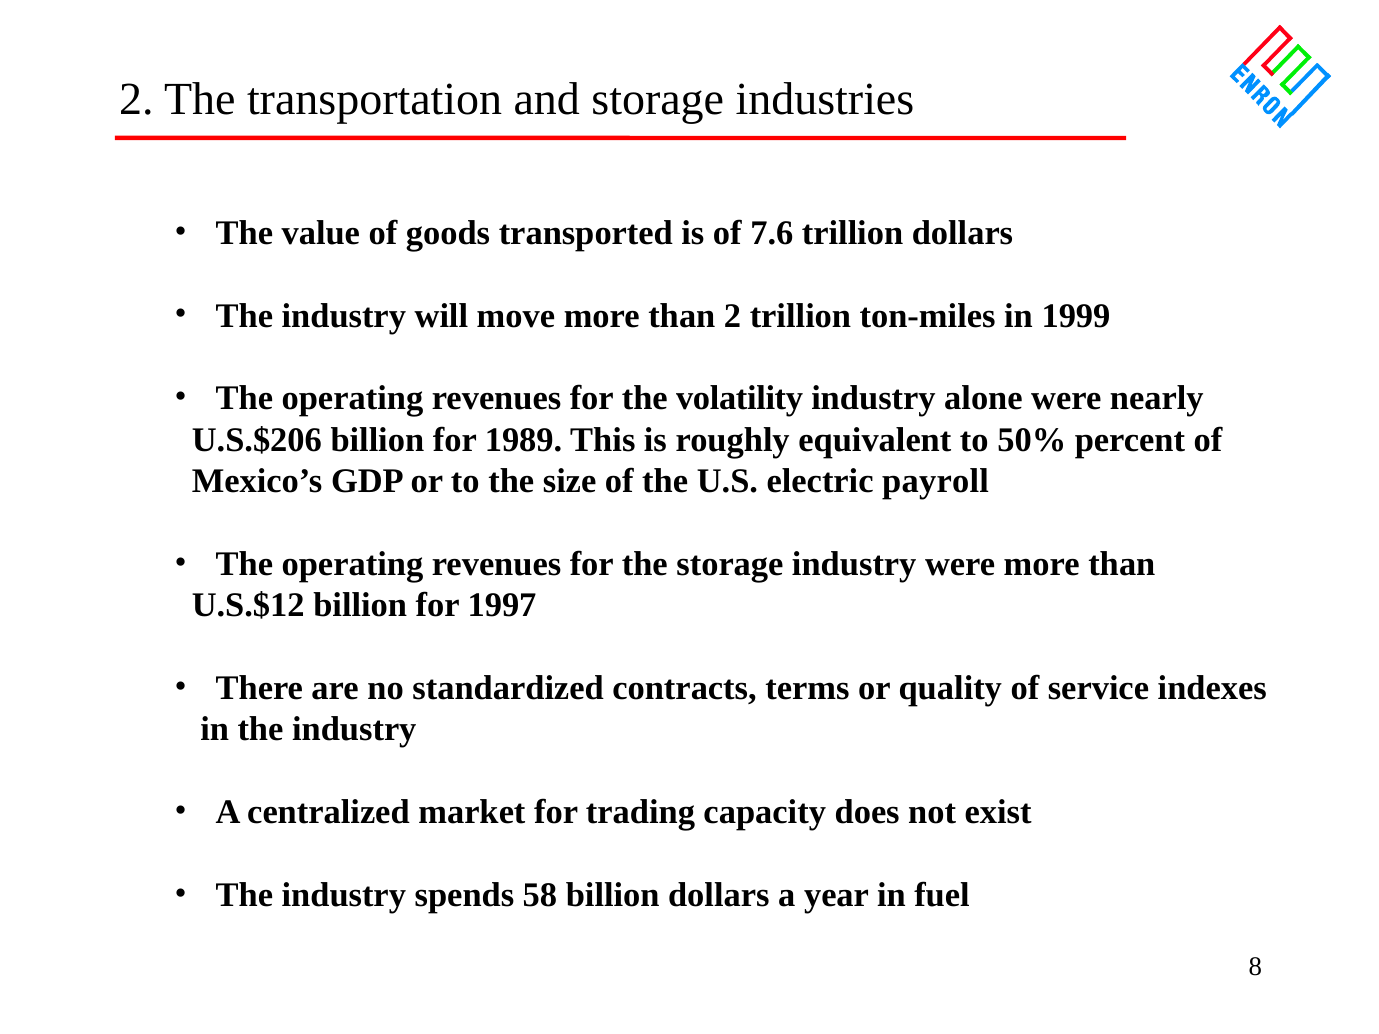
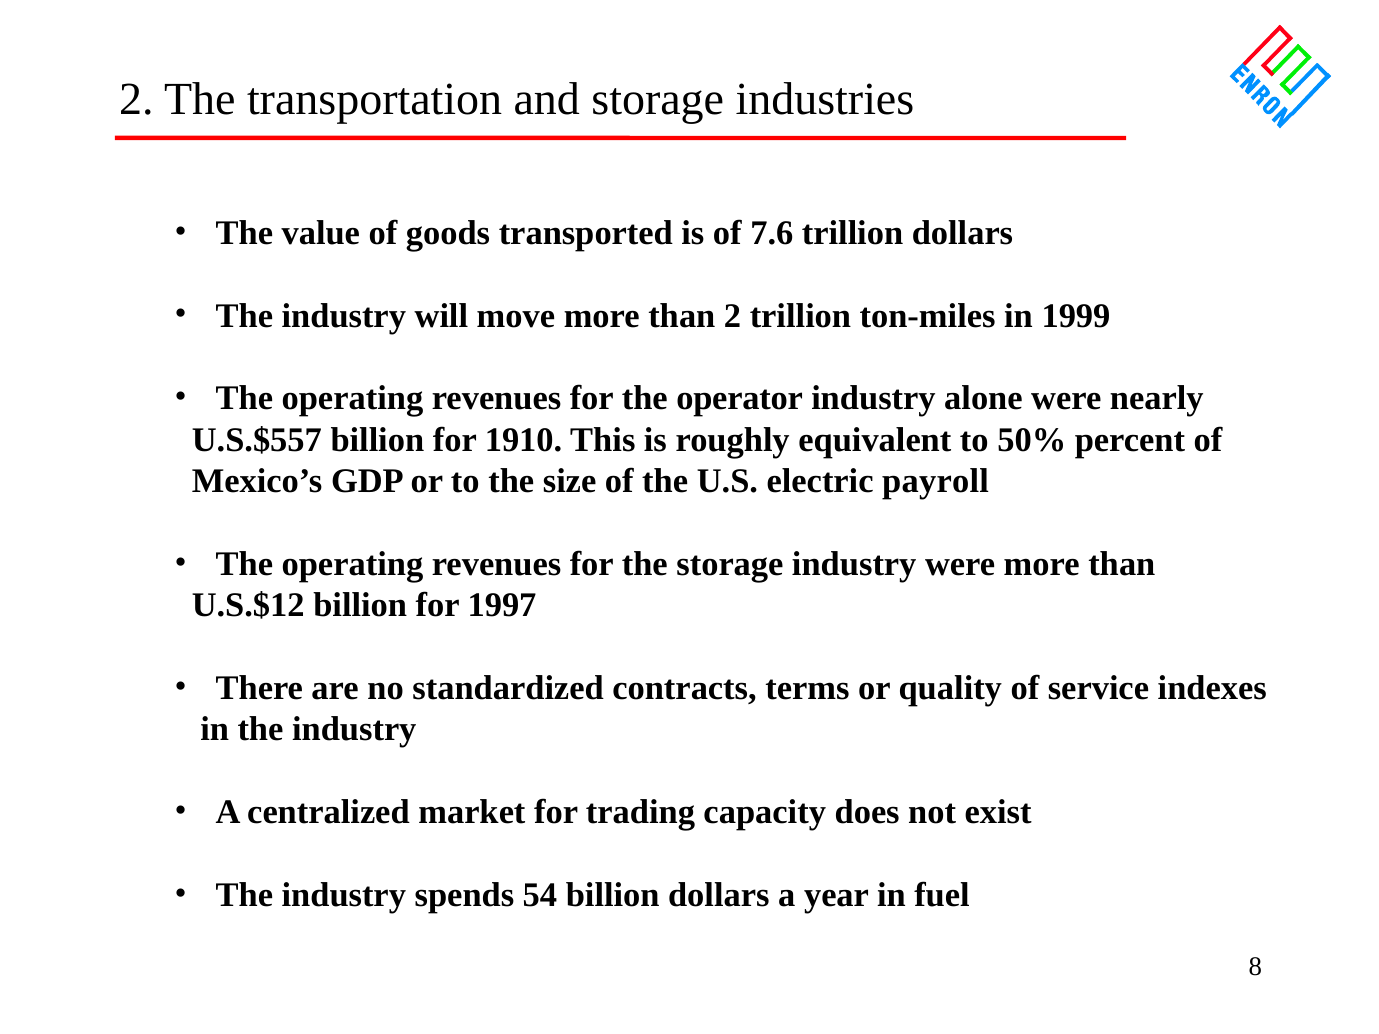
volatility: volatility -> operator (740, 399)
U.S.$206: U.S.$206 -> U.S.$557 (257, 440)
1989: 1989 -> 1910 (524, 440)
58: 58 -> 54 (540, 895)
